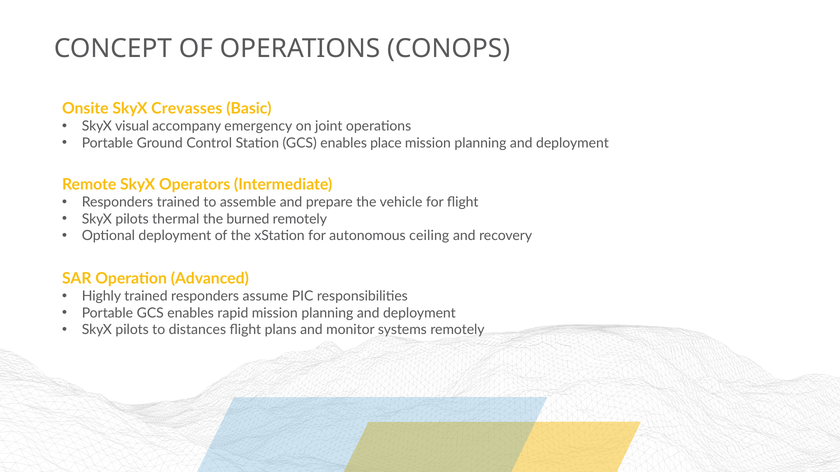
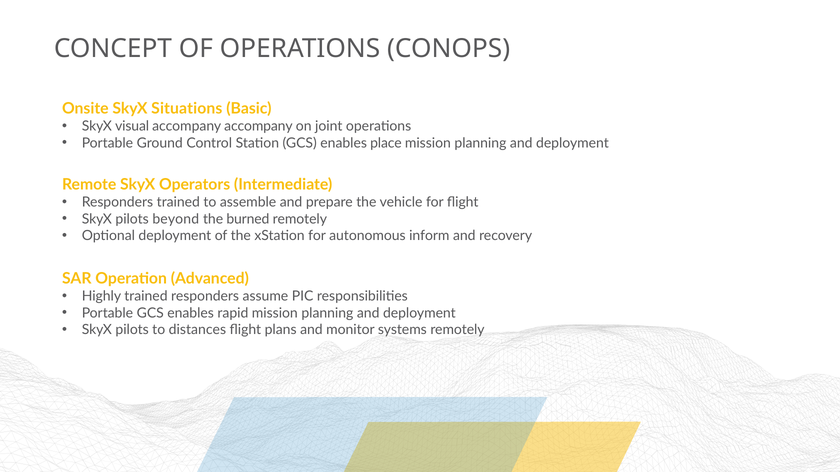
Crevasses: Crevasses -> Situations (187, 109)
accompany emergency: emergency -> accompany (258, 126)
thermal: thermal -> beyond (176, 219)
ceiling: ceiling -> inform (429, 236)
